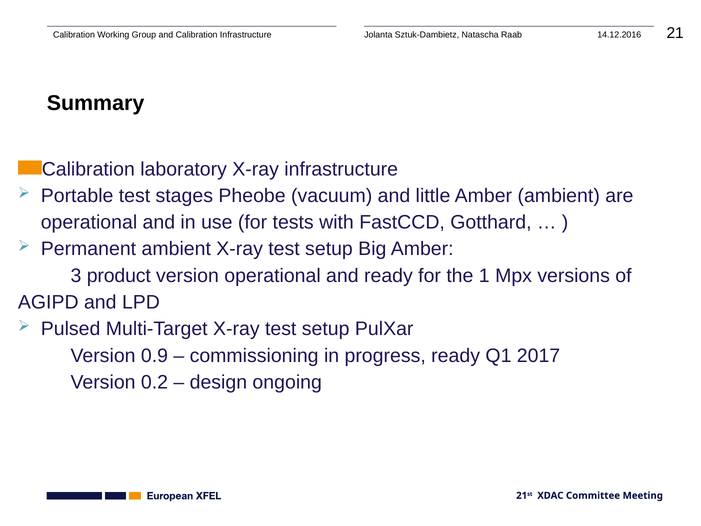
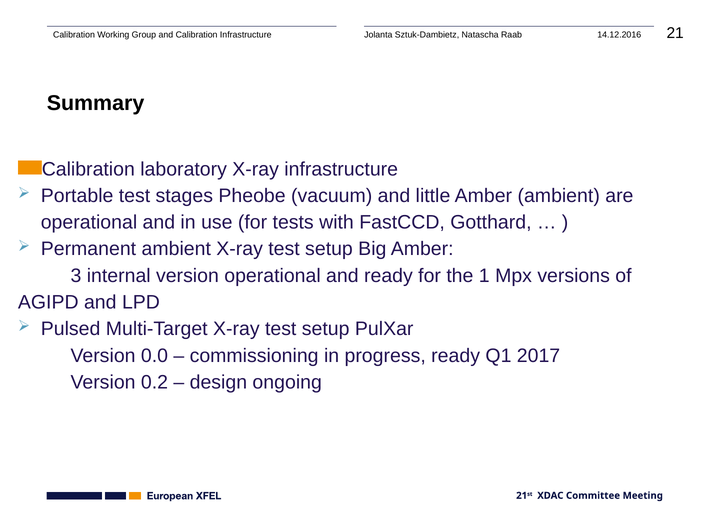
product: product -> internal (119, 276)
0.9: 0.9 -> 0.0 (154, 355)
